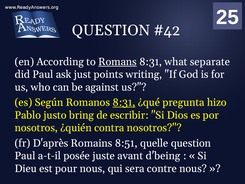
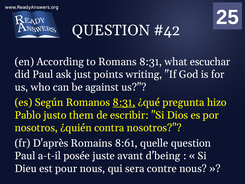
Romans underline: present -> none (117, 62)
separate: separate -> escuchar (210, 62)
bring: bring -> them (81, 115)
8:51: 8:51 -> 8:61 (126, 143)
